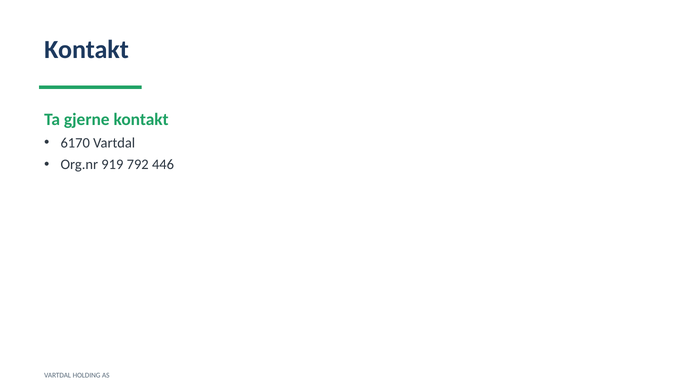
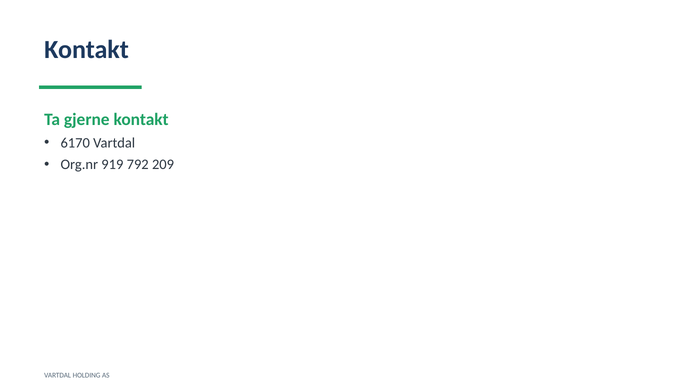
446: 446 -> 209 (163, 165)
